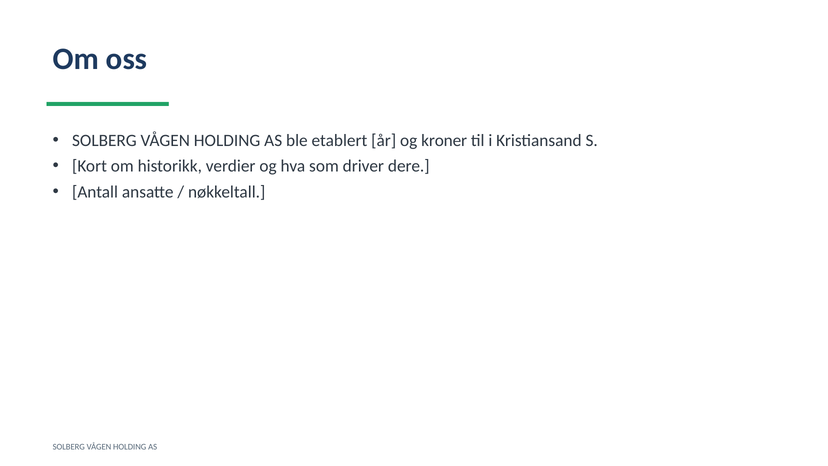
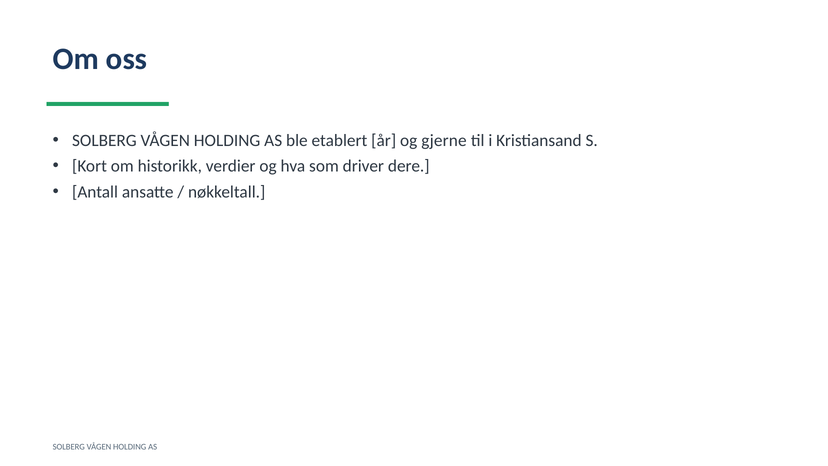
kroner: kroner -> gjerne (444, 140)
